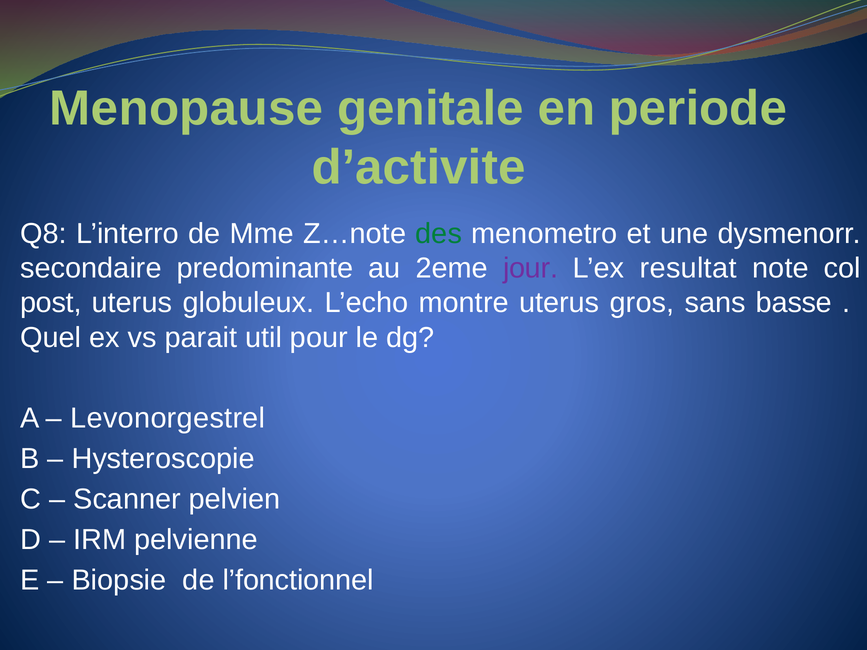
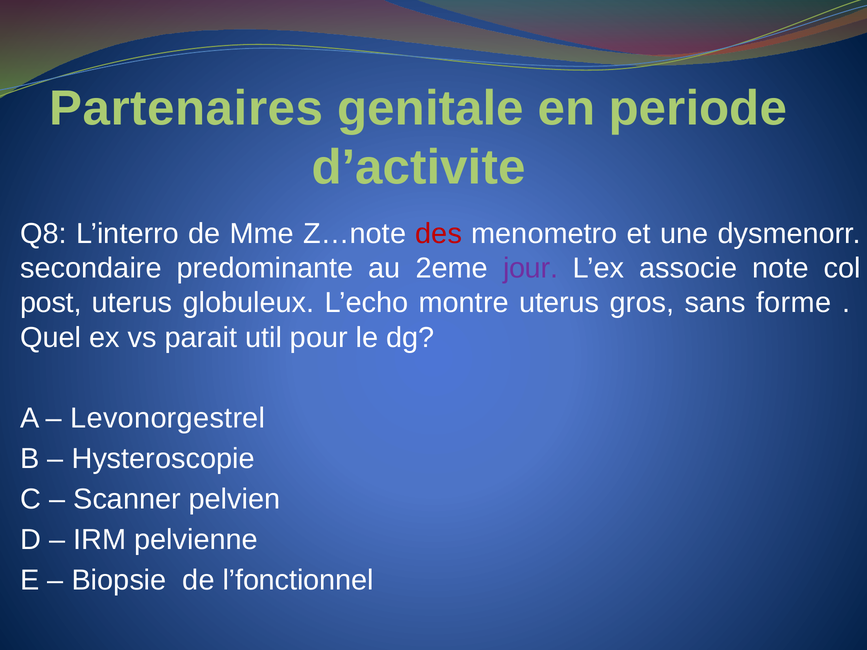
Menopause: Menopause -> Partenaires (186, 108)
des colour: green -> red (439, 234)
resultat: resultat -> associe (688, 268)
basse: basse -> forme (794, 303)
